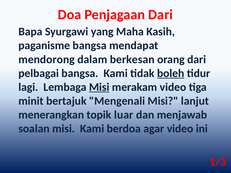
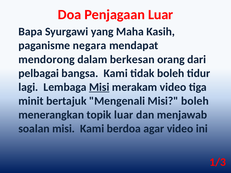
Penjagaan Dari: Dari -> Luar (161, 15)
paganisme bangsa: bangsa -> negara (90, 46)
boleh underline: present -> none (171, 73)
Misi lanjut: lanjut -> boleh (195, 101)
